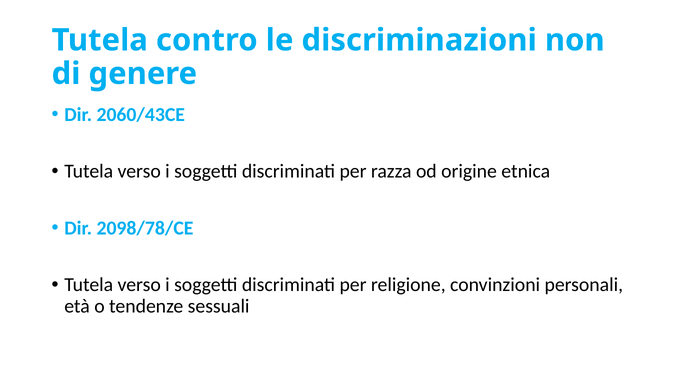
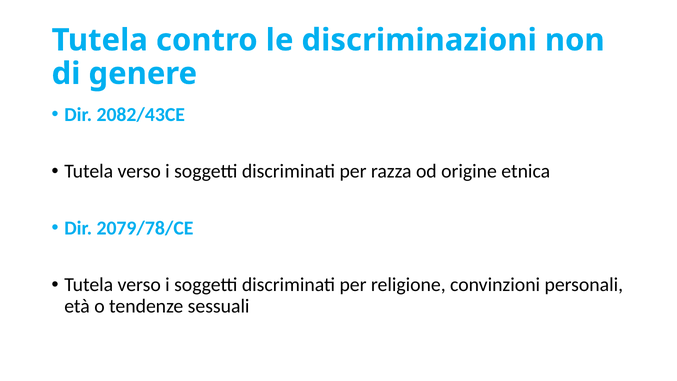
2060/43CE: 2060/43CE -> 2082/43CE (141, 114)
2098/78/CE: 2098/78/CE -> 2079/78/CE (145, 228)
